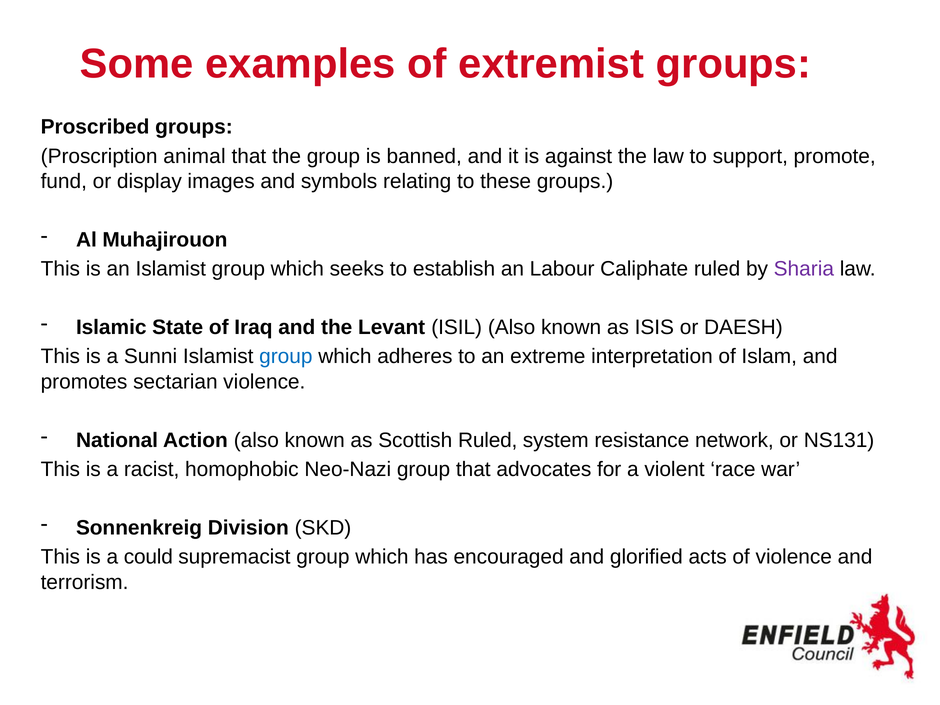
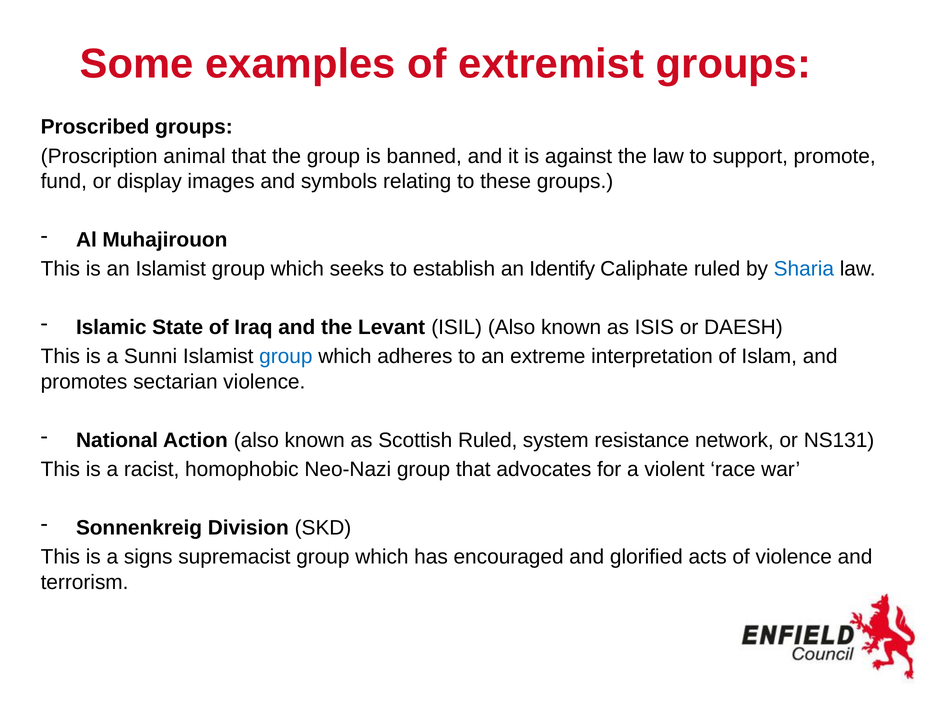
Labour: Labour -> Identify (562, 269)
Sharia colour: purple -> blue (804, 269)
could: could -> signs (148, 557)
